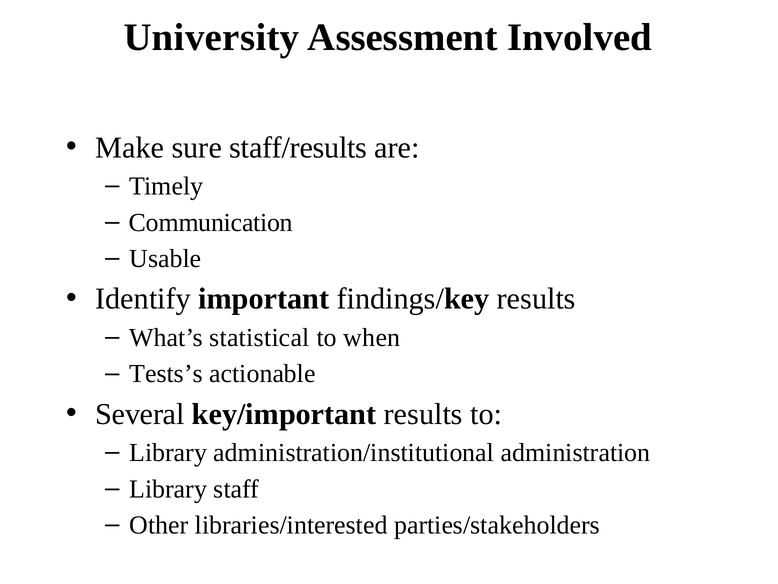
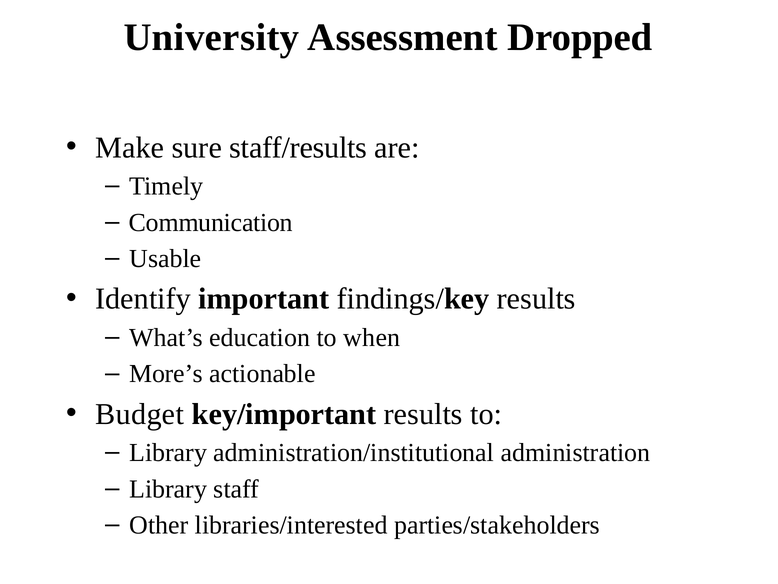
Involved: Involved -> Dropped (580, 38)
statistical: statistical -> education (260, 337)
Tests’s: Tests’s -> More’s (166, 374)
Several: Several -> Budget (140, 414)
